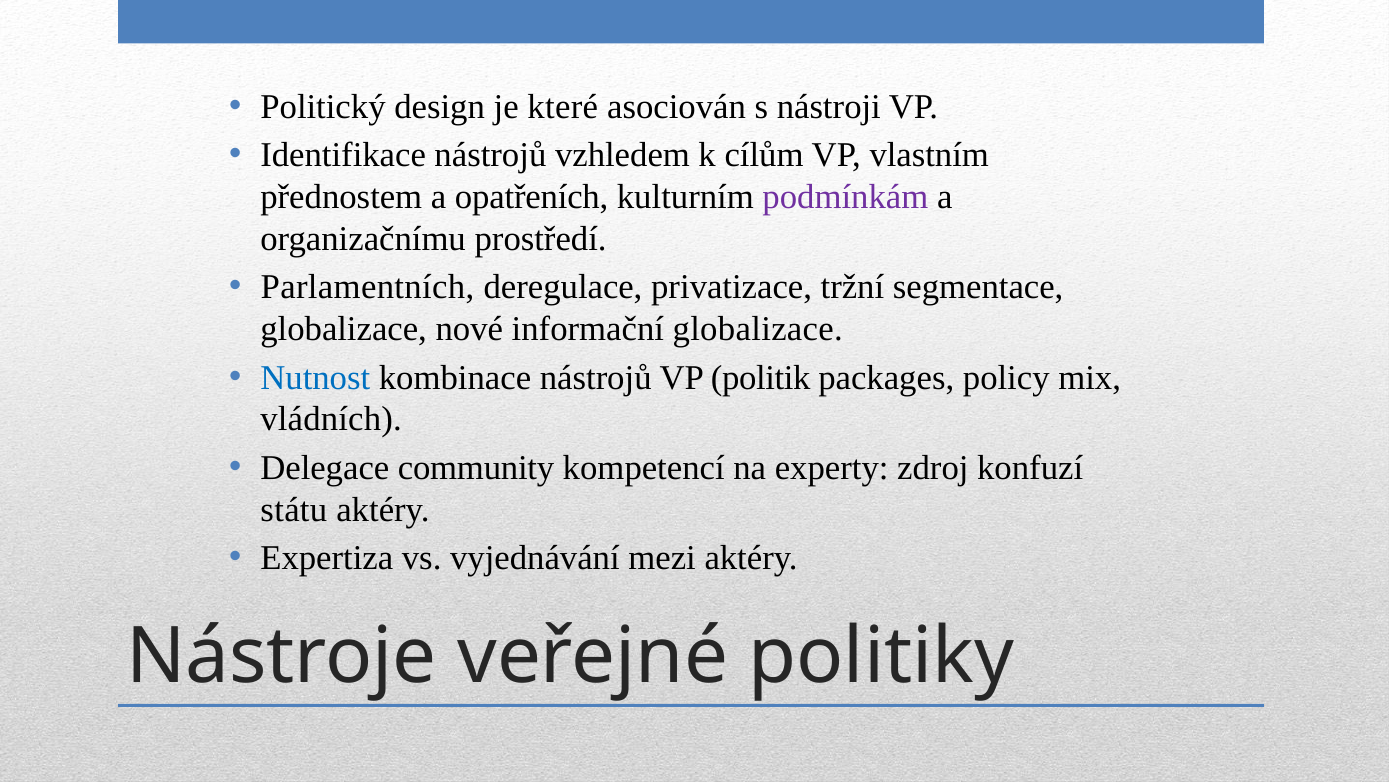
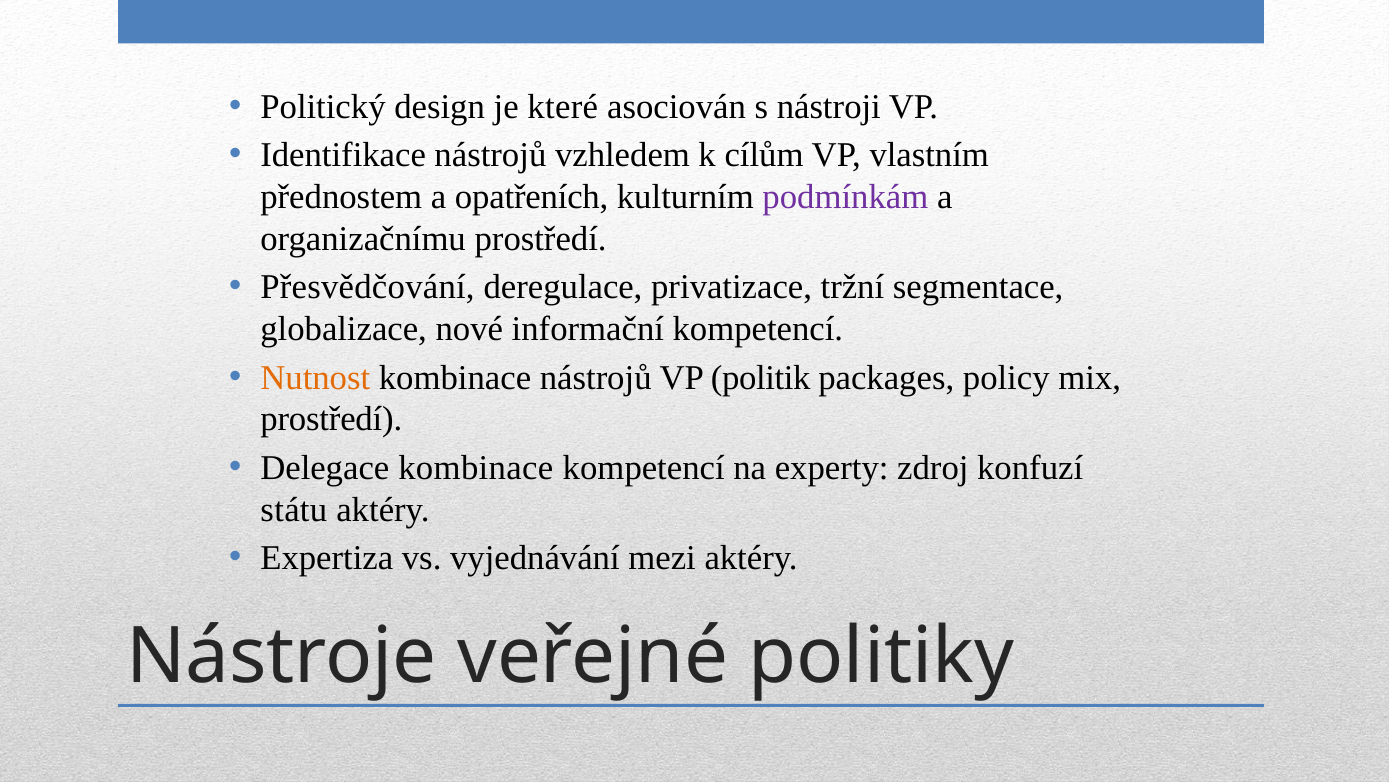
Parlamentních: Parlamentních -> Přesvědčování (368, 287)
informační globalizace: globalizace -> kompetencí (758, 329)
Nutnost colour: blue -> orange (315, 377)
vládních: vládních -> prostředí (331, 419)
Delegace community: community -> kombinace (476, 468)
